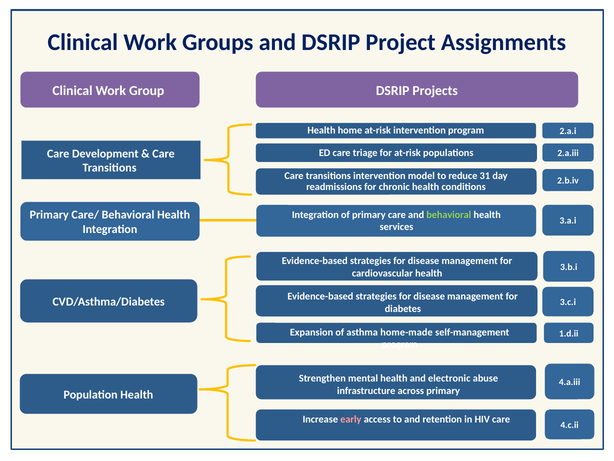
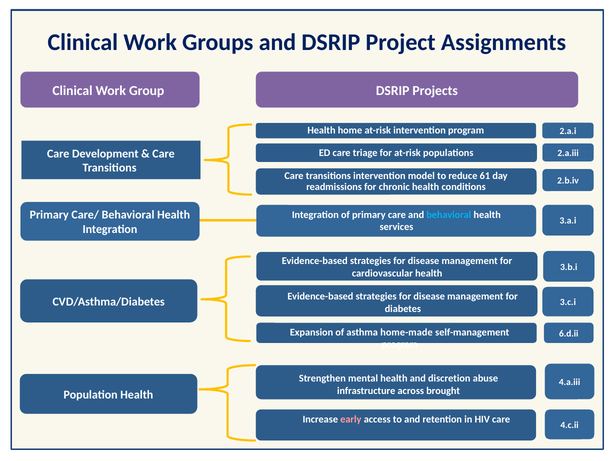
31: 31 -> 61 (485, 176)
behavioral colour: light green -> light blue (449, 215)
1.d.ii: 1.d.ii -> 6.d.ii (569, 333)
electronic: electronic -> discretion (449, 378)
across primary: primary -> brought (443, 390)
